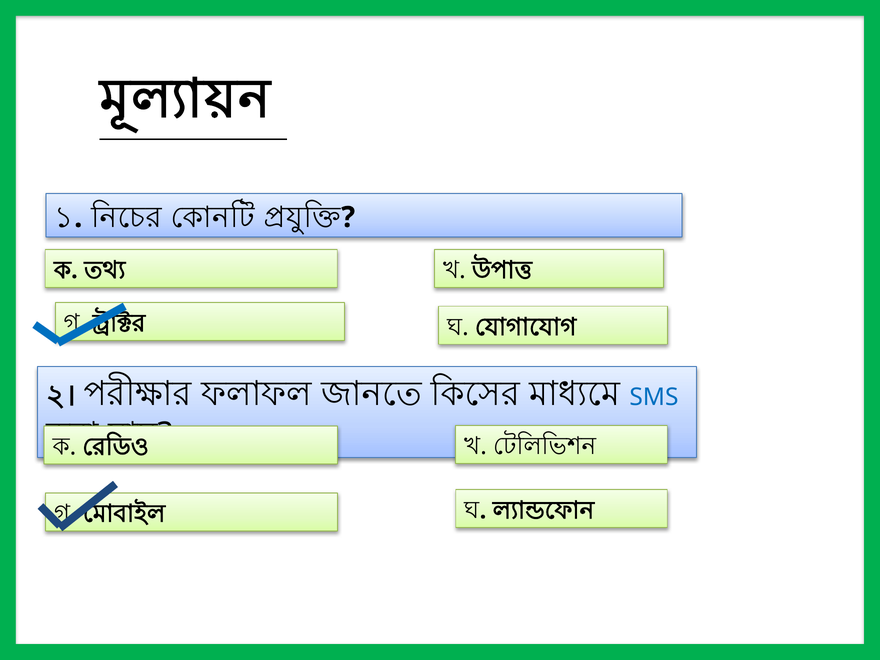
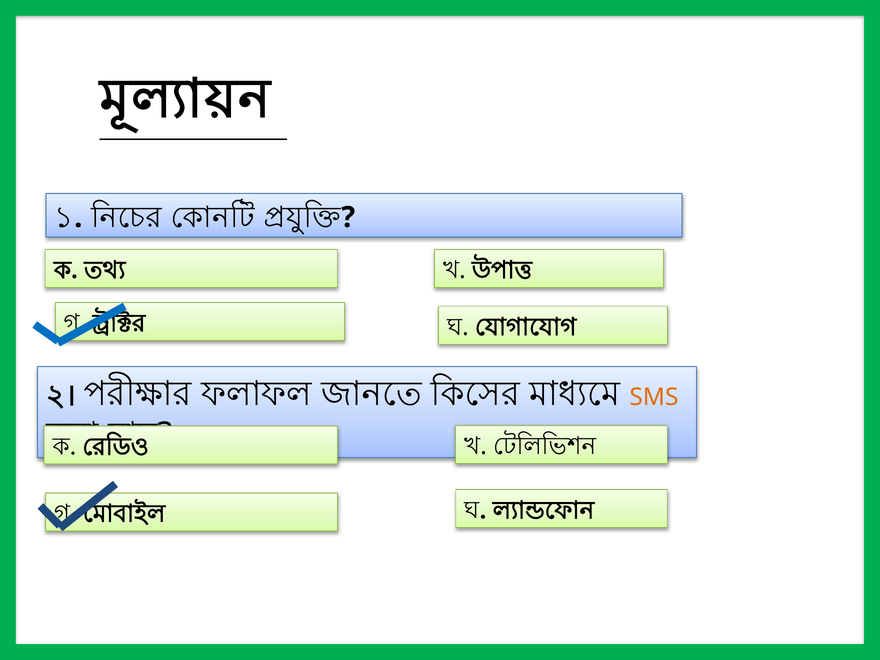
SMS colour: blue -> orange (654, 397)
